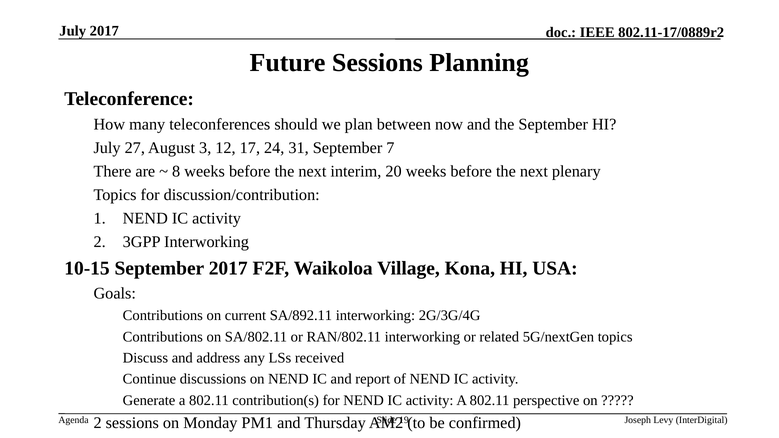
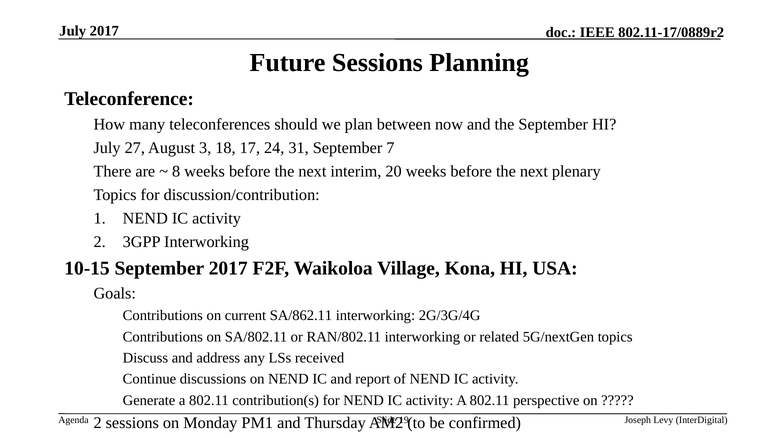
12: 12 -> 18 (225, 148)
SA/892.11: SA/892.11 -> SA/862.11 (301, 316)
